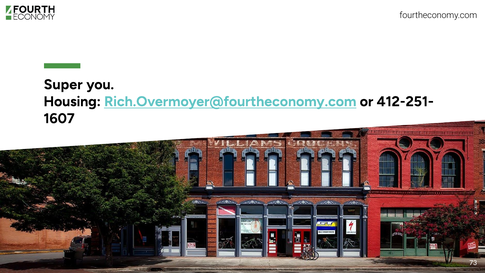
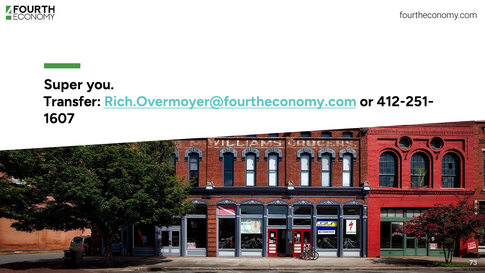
Housing: Housing -> Transfer (72, 101)
